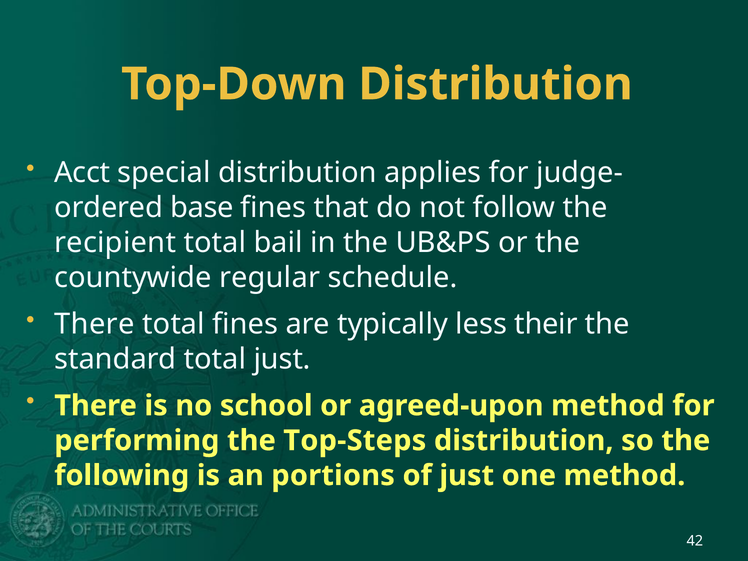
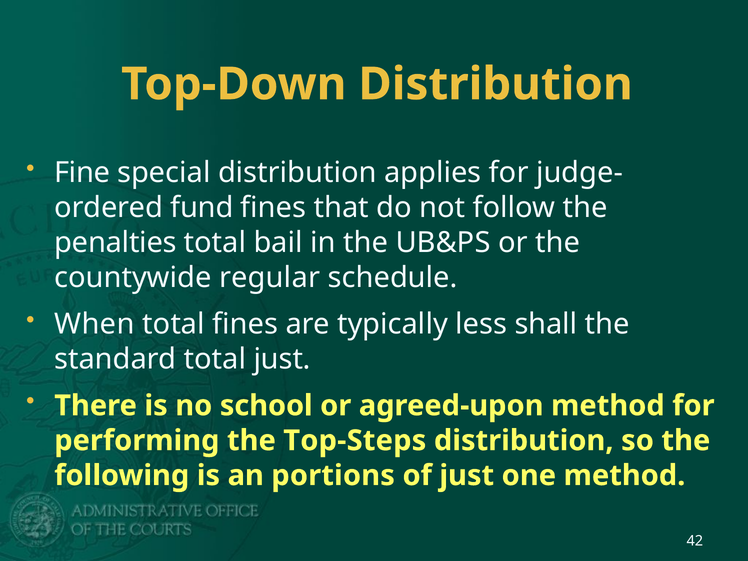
Acct: Acct -> Fine (82, 173)
base: base -> fund (202, 208)
recipient: recipient -> penalties (115, 243)
There: There -> When (94, 324)
their: their -> shall (546, 324)
